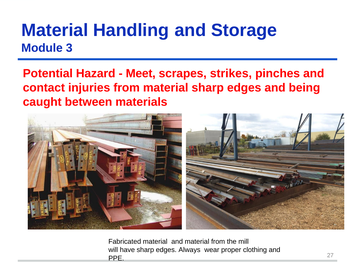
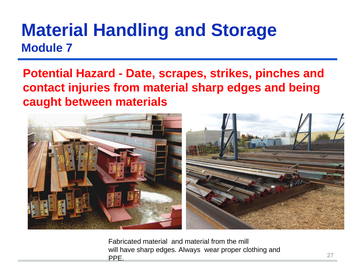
3: 3 -> 7 (69, 48)
Meet: Meet -> Date (141, 73)
